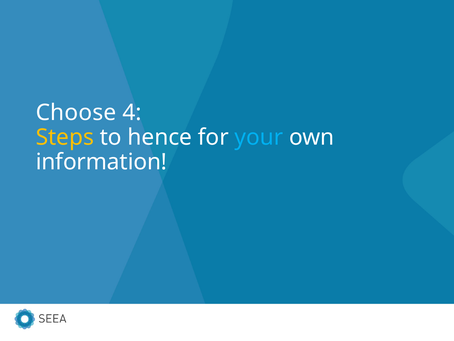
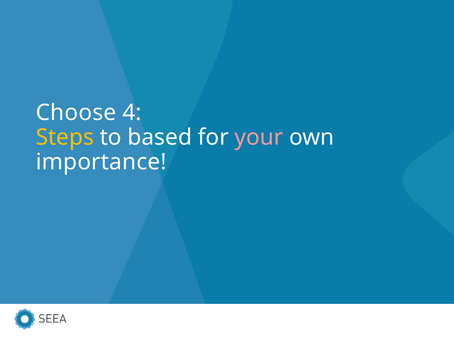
hence: hence -> based (160, 137)
your colour: light blue -> pink (259, 137)
information: information -> importance (101, 162)
